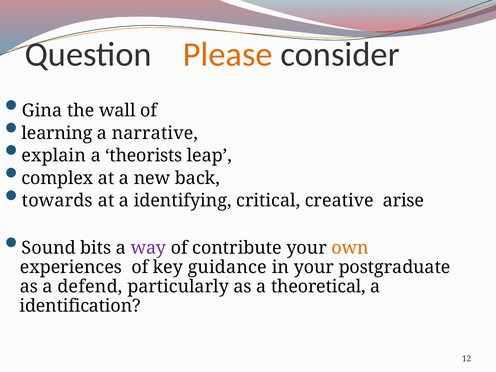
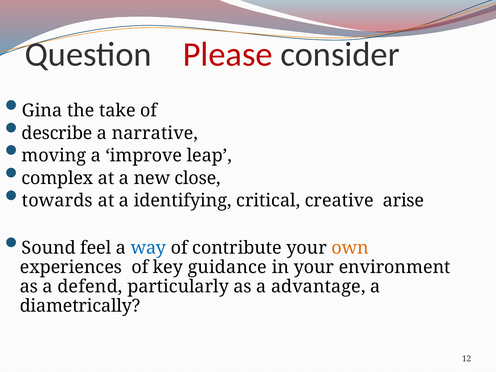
Please colour: orange -> red (228, 54)
wall: wall -> take (117, 111)
learning: learning -> describe (57, 133)
explain: explain -> moving (54, 156)
theorists: theorists -> improve (144, 156)
back: back -> close (198, 178)
bits: bits -> feel (96, 248)
way colour: purple -> blue (148, 248)
postgraduate: postgraduate -> environment (395, 267)
theoretical: theoretical -> advantage (318, 287)
identification: identification -> diametrically (80, 306)
